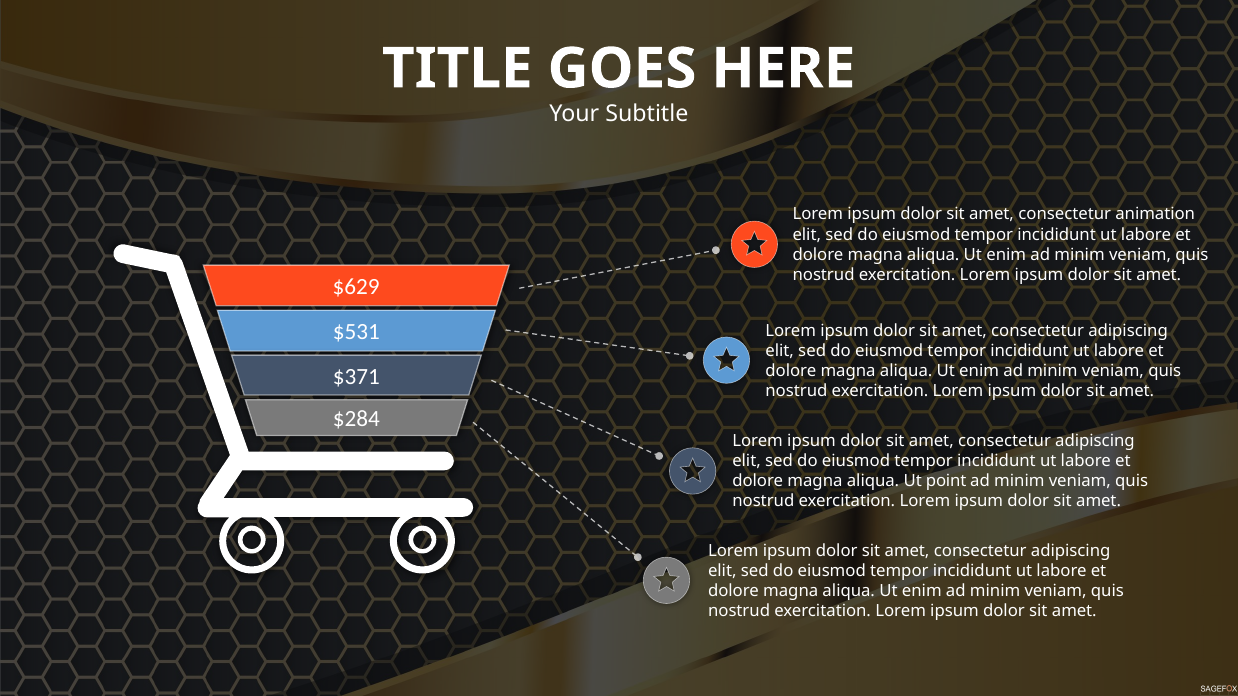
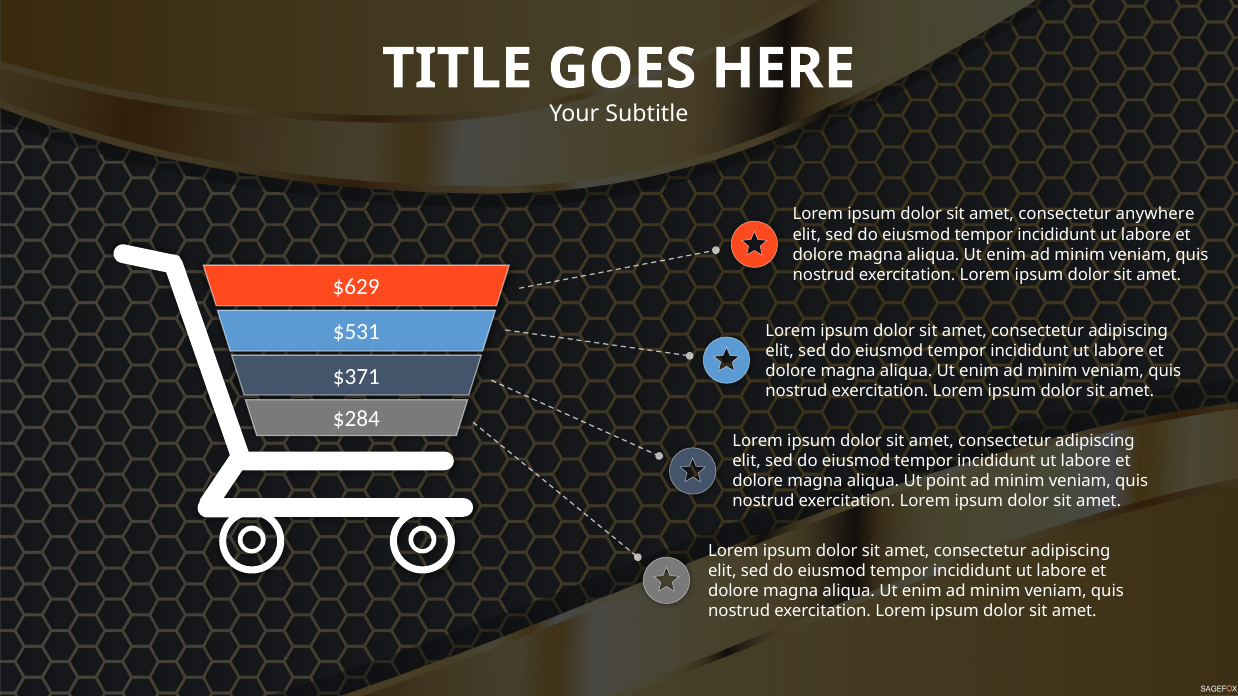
animation: animation -> anywhere (1155, 215)
